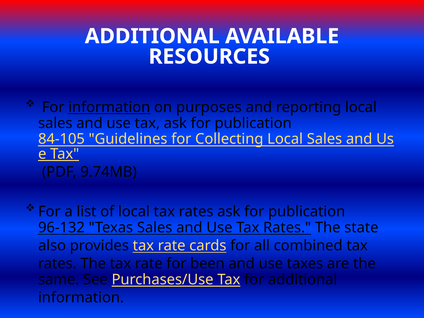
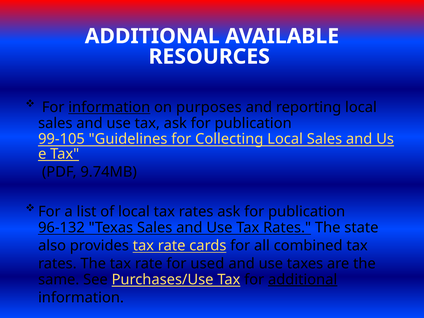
84-105: 84-105 -> 99-105 (61, 139)
been: been -> used (207, 264)
additional underline: none -> present (303, 280)
